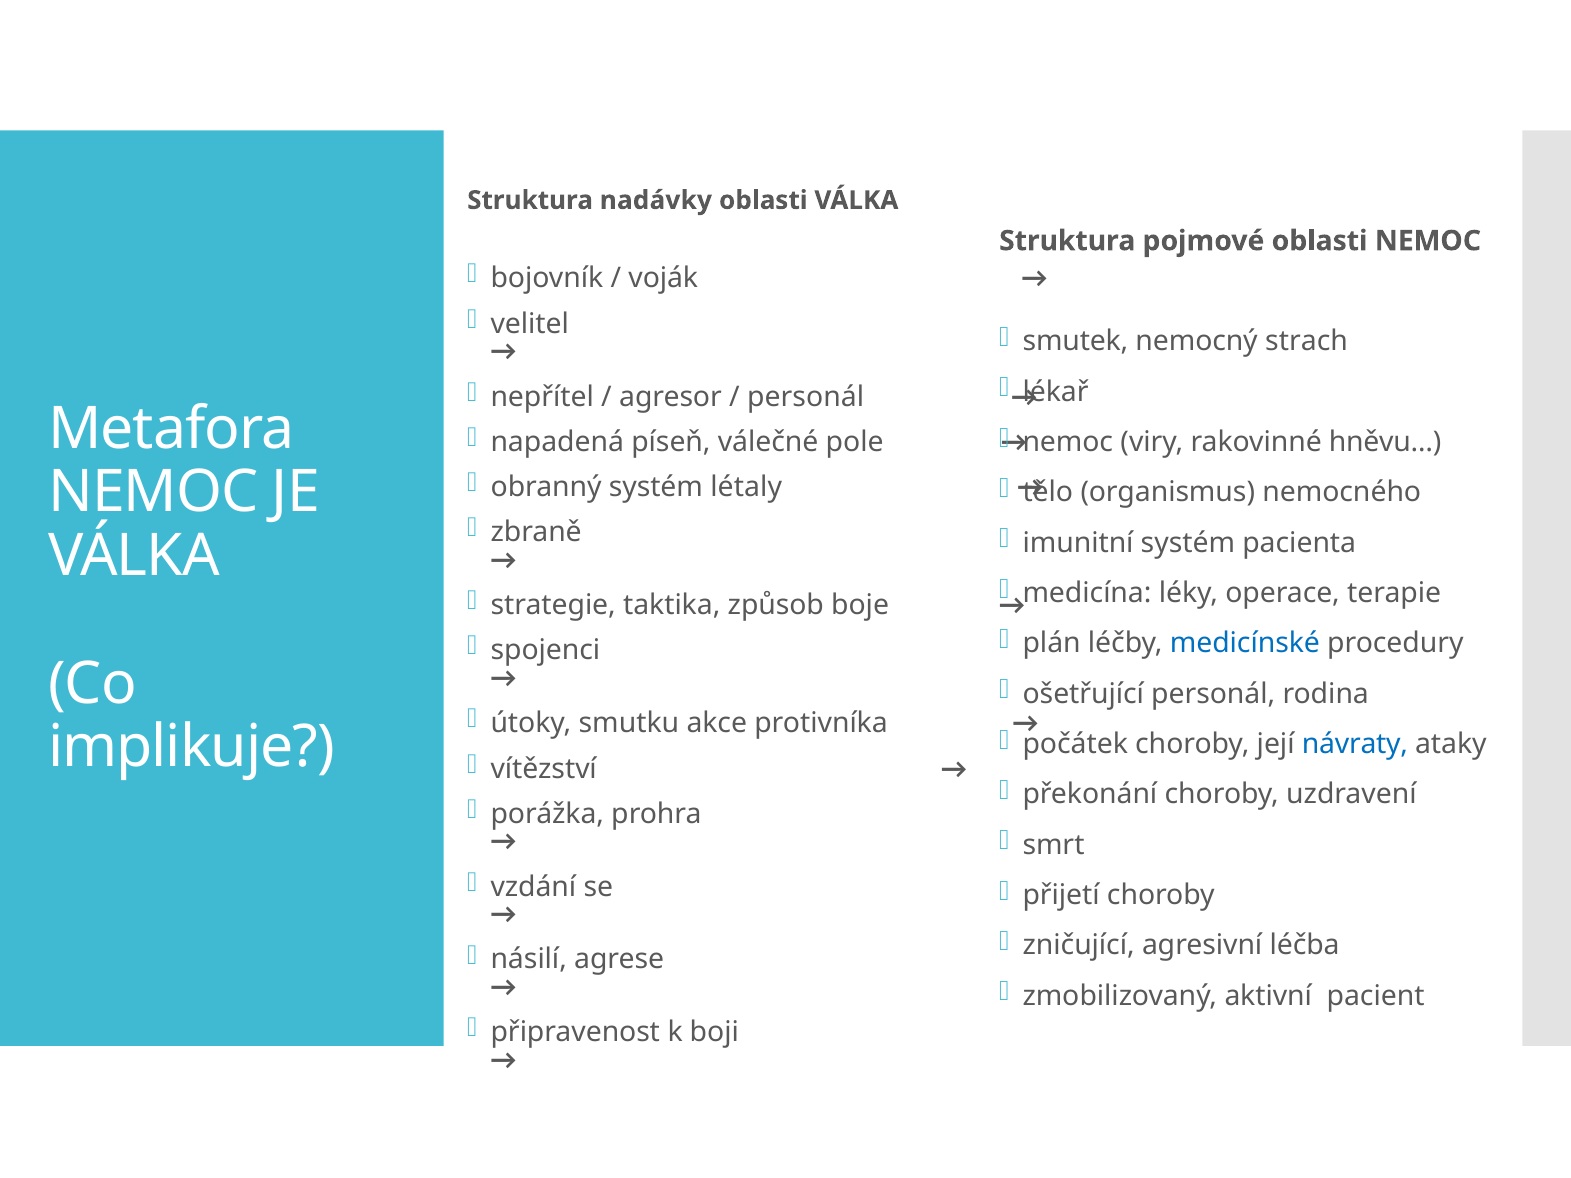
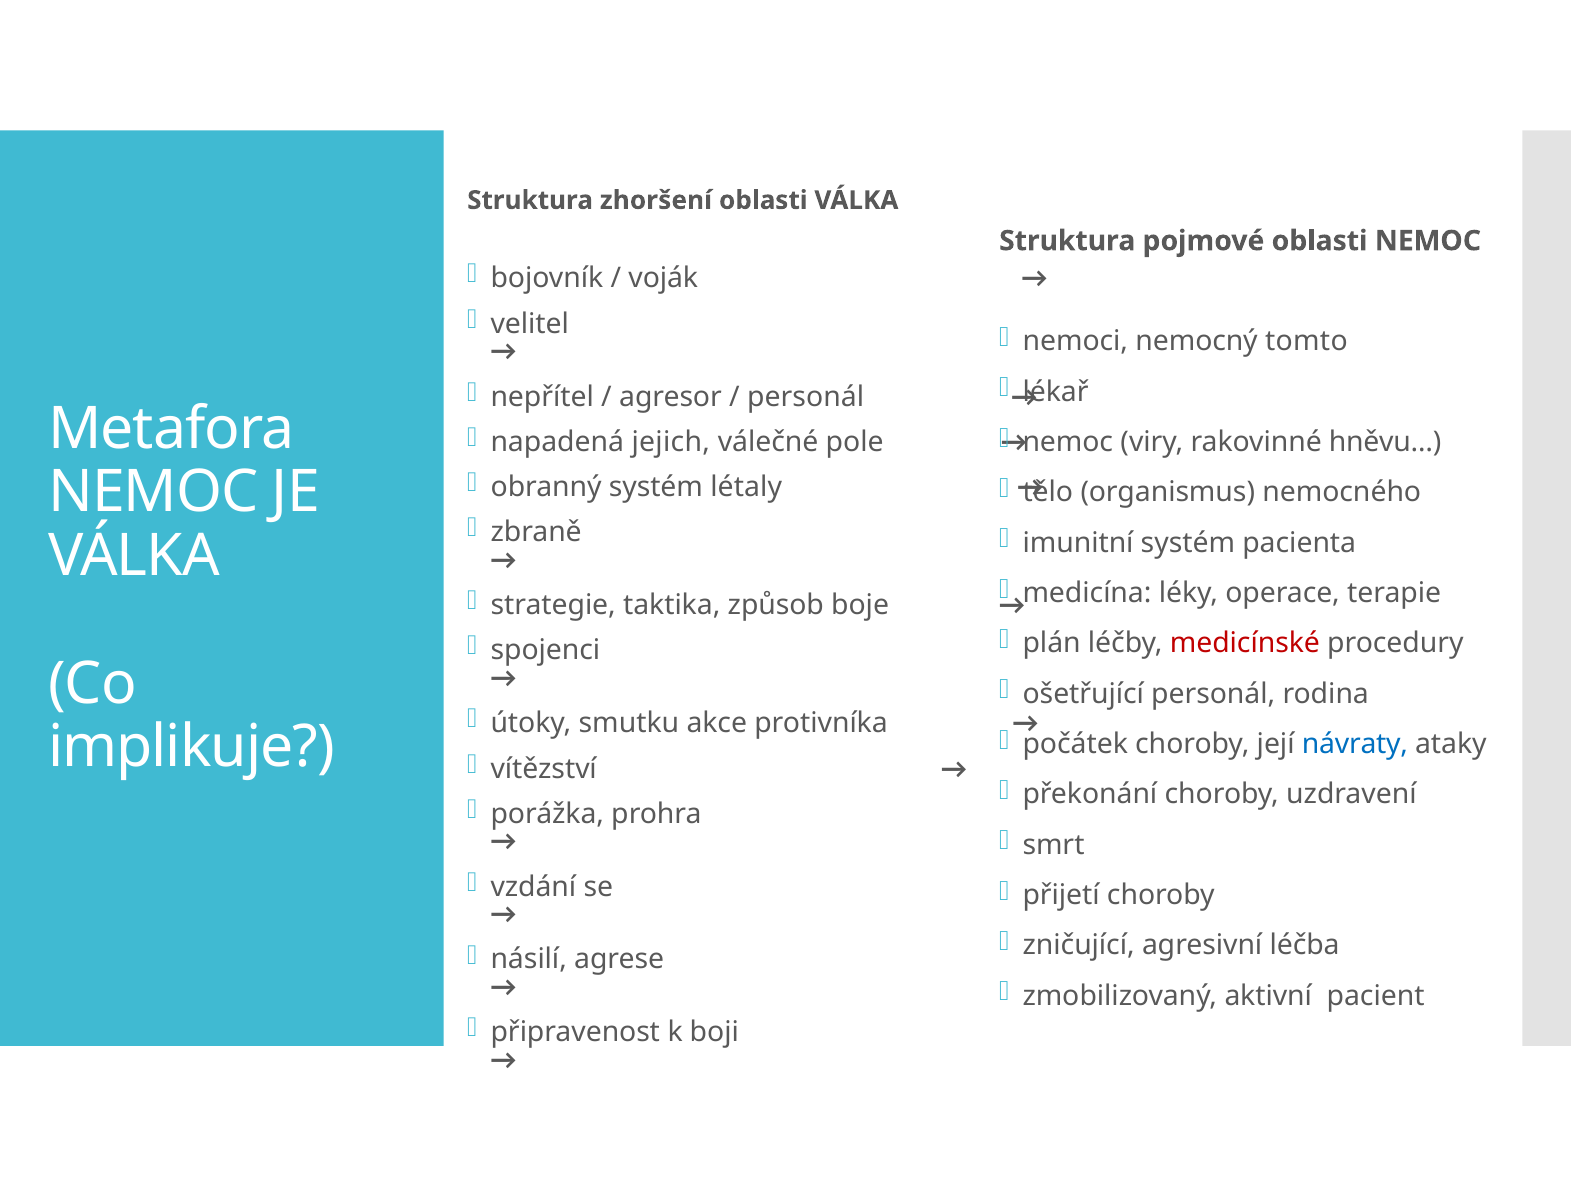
nadávky: nadávky -> zhoršení (656, 200)
smutek: smutek -> nemoci (1075, 342)
strach: strach -> tomto (1306, 342)
píseň: píseň -> jejich (671, 442)
medicínské colour: blue -> red (1245, 644)
